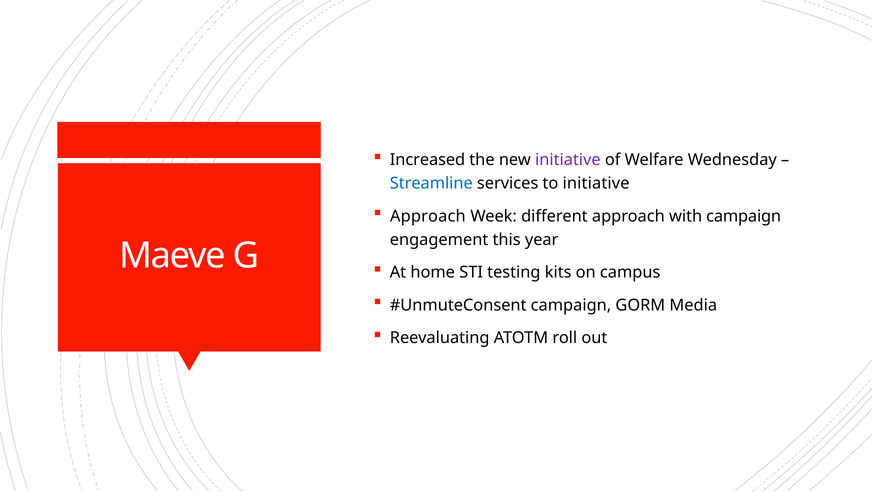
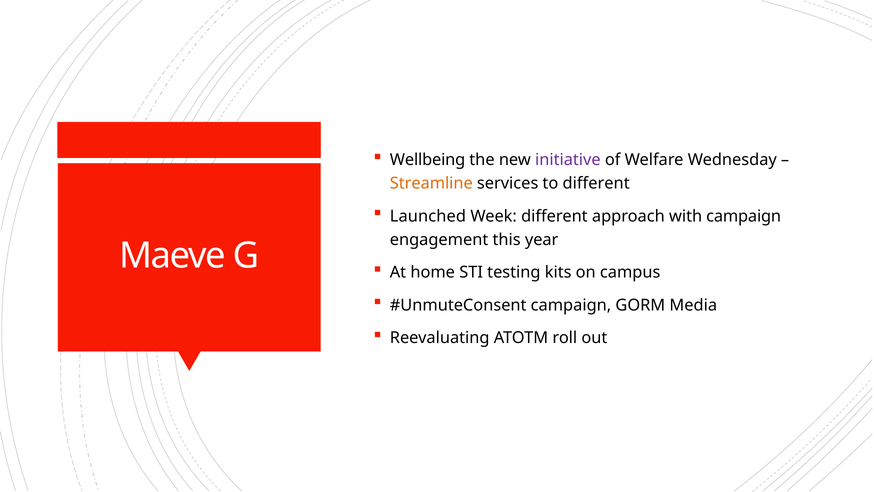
Increased: Increased -> Wellbeing (428, 160)
Streamline colour: blue -> orange (431, 183)
to initiative: initiative -> different (596, 183)
Approach: Approach -> Launched (428, 216)
